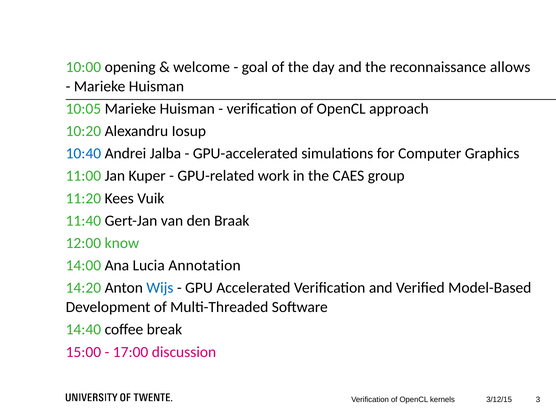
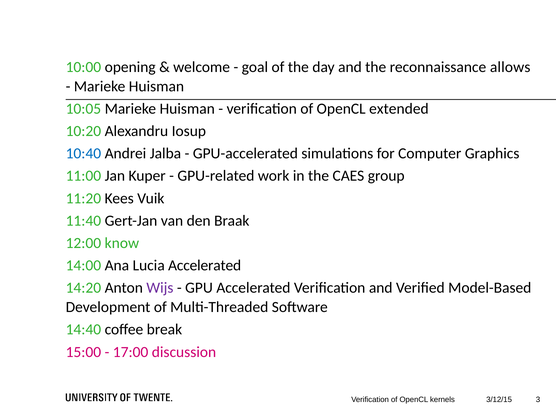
approach: approach -> extended (399, 109)
Lucia Annotation: Annotation -> Accelerated (205, 265)
Wijs colour: blue -> purple (160, 288)
